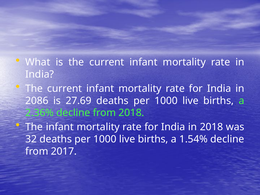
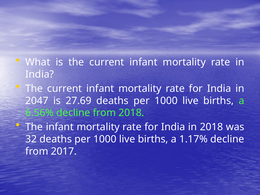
2086: 2086 -> 2047 (37, 101)
2.36%: 2.36% -> 6.56% (40, 113)
1.54%: 1.54% -> 1.17% (193, 139)
